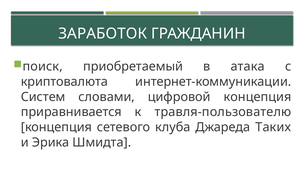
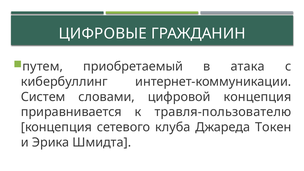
ЗАРАБОТОК: ЗАРАБОТОК -> ЦИФРОВЫЕ (103, 34)
поиск: поиск -> путем (43, 66)
криптовалюта: криптовалюта -> кибербуллинг (64, 82)
Таких: Таких -> Токен (273, 127)
